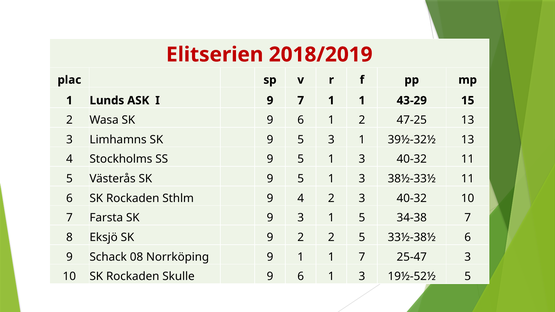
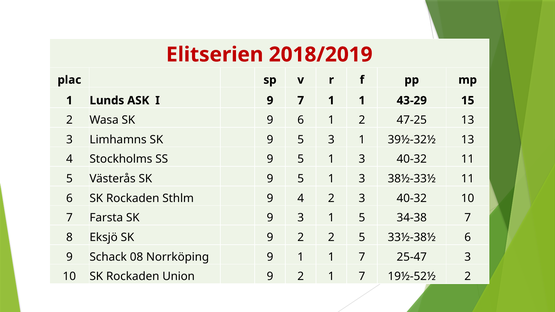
Skulle: Skulle -> Union (179, 277)
6: 6 -> 2 (301, 277)
3: 3 -> 7 (362, 277)
19½-52½ 5: 5 -> 2 (468, 277)
